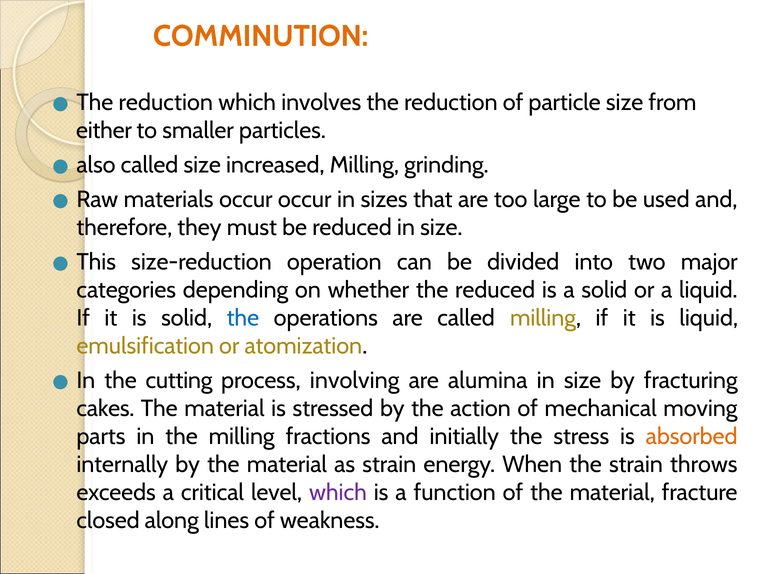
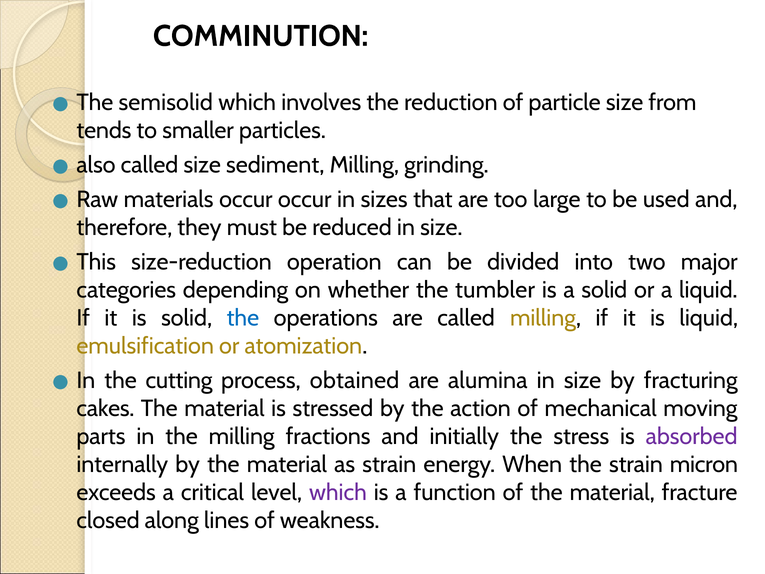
COMMINUTION colour: orange -> black (261, 36)
reduction: reduction -> semisolid (166, 102)
either: either -> tends (104, 130)
increased: increased -> sediment (275, 165)
the reduced: reduced -> tumbler (495, 290)
involving: involving -> obtained (355, 380)
absorbed colour: orange -> purple (692, 436)
throws: throws -> micron (704, 464)
